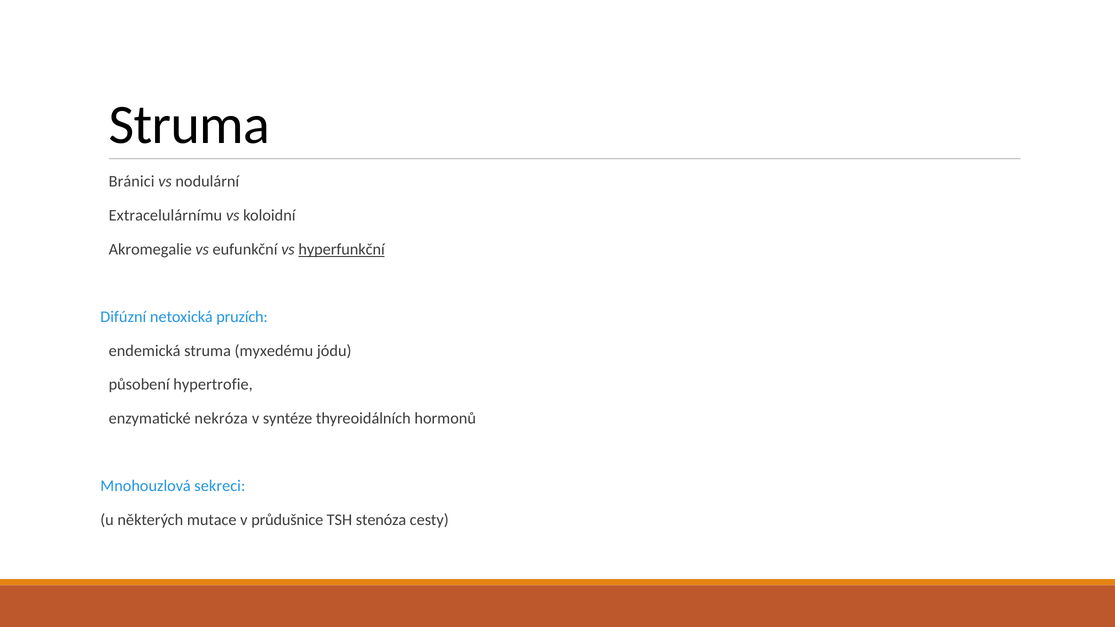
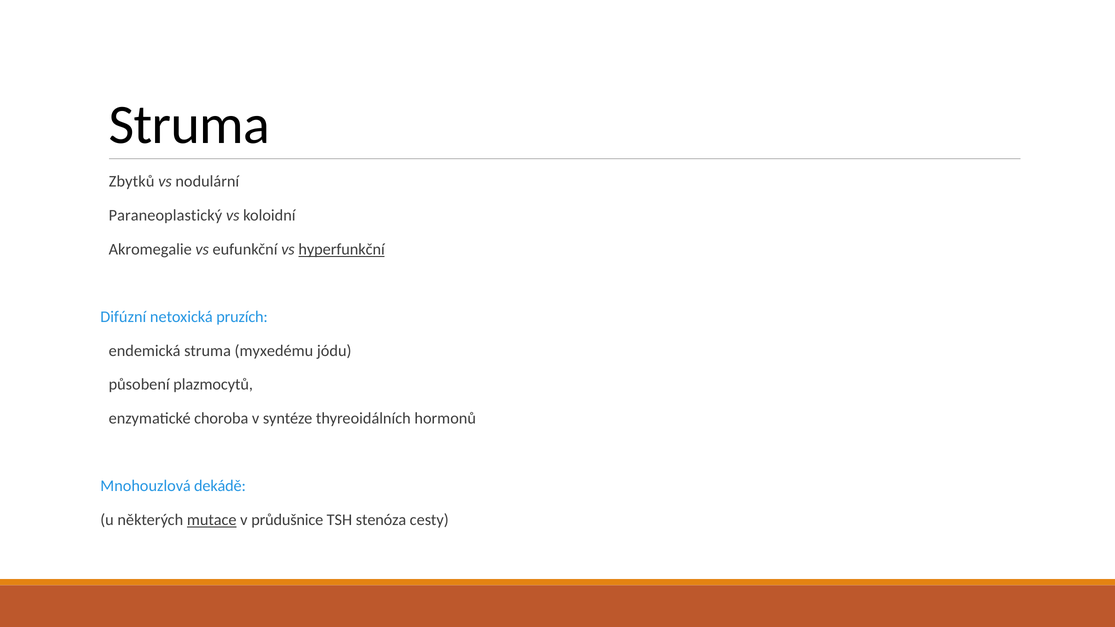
Bránici: Bránici -> Zbytků (132, 182)
Extracelulárnímu: Extracelulárnímu -> Paraneoplastický (165, 216)
hypertrofie: hypertrofie -> plazmocytů (213, 385)
nekróza: nekróza -> choroba (221, 419)
sekreci: sekreci -> dekádě (220, 486)
mutace underline: none -> present (212, 520)
